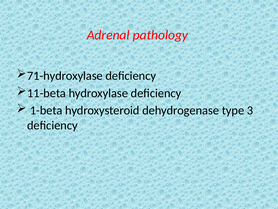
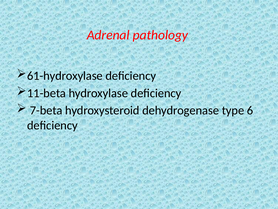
71-hydroxylase: 71-hydroxylase -> 61-hydroxylase (65, 76)
1-beta: 1-beta -> 7-beta (46, 110)
3: 3 -> 6 (250, 110)
